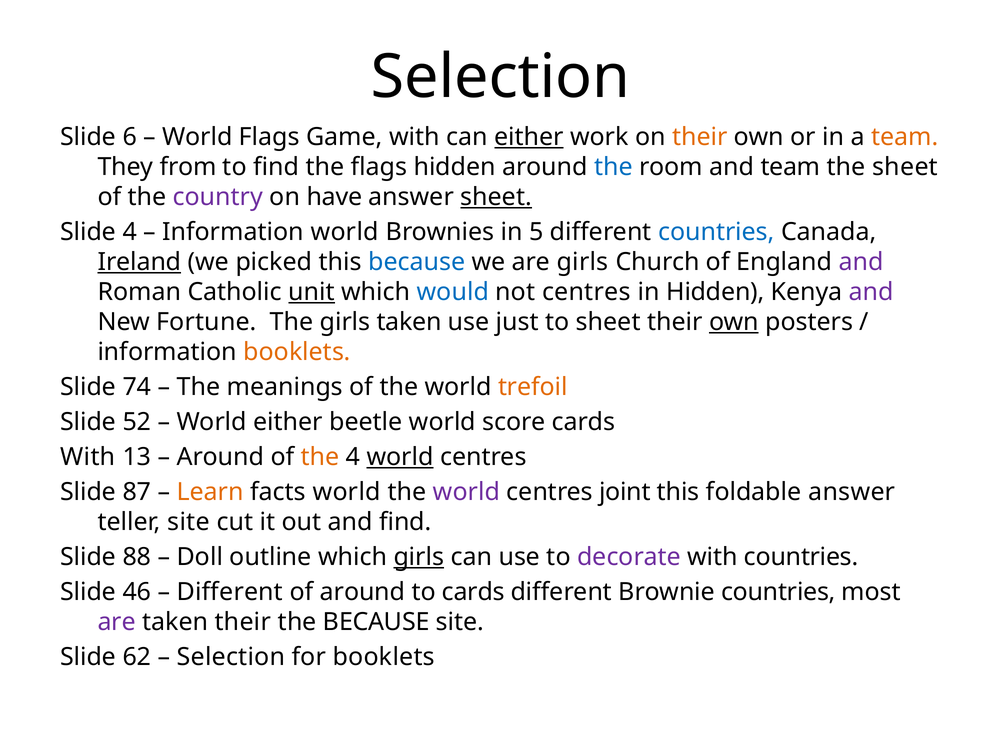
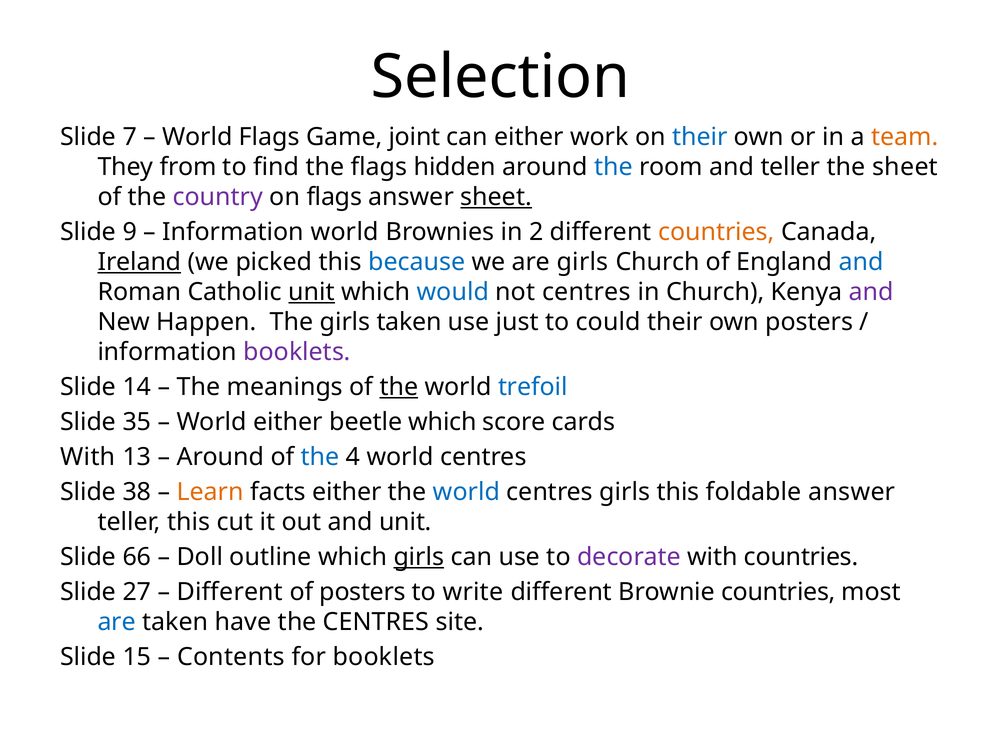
6: 6 -> 7 (130, 137)
Game with: with -> joint (415, 137)
either underline: present -> none (529, 137)
their colour: orange -> blue (700, 137)
and team: team -> teller (790, 167)
on have: have -> flags (334, 197)
Slide 4: 4 -> 9 (130, 232)
5: 5 -> 2 (536, 232)
countries colour: blue -> orange (716, 232)
and colour: purple -> blue (861, 262)
in Hidden: Hidden -> Church (715, 292)
Fortune: Fortune -> Happen (206, 322)
to sheet: sheet -> could (608, 322)
own underline: present -> none (734, 322)
booklets colour: orange -> purple (297, 352)
74: 74 -> 14 (137, 387)
the underline: none -> present (399, 387)
trefoil colour: orange -> blue (533, 387)
52: 52 -> 35 (137, 422)
beetle world: world -> which (442, 422)
the colour: orange -> blue (320, 457)
world underline: present -> none (400, 457)
87: 87 -> 38 (137, 492)
facts world: world -> either (347, 492)
world colour: purple -> blue (466, 492)
centres joint: joint -> girls (625, 492)
teller site: site -> this (189, 522)
and find: find -> unit (405, 522)
88: 88 -> 66 (137, 557)
46: 46 -> 27 (137, 592)
of around: around -> posters (363, 592)
to cards: cards -> write (473, 592)
are colour: purple -> blue (117, 622)
taken their: their -> have (243, 622)
the BECAUSE: BECAUSE -> CENTRES (376, 622)
62: 62 -> 15 (137, 658)
Selection: Selection -> Contents (231, 658)
